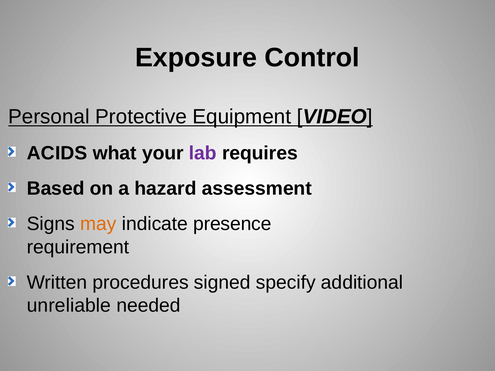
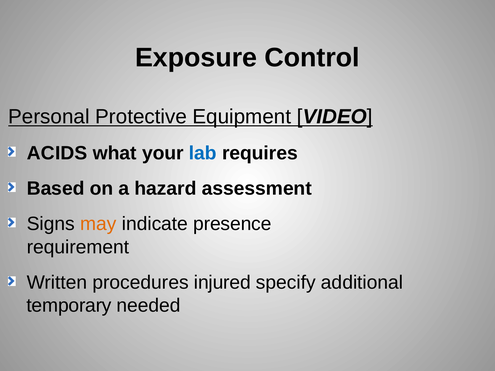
lab colour: purple -> blue (203, 153)
signed: signed -> injured (222, 283)
unreliable: unreliable -> temporary (69, 306)
